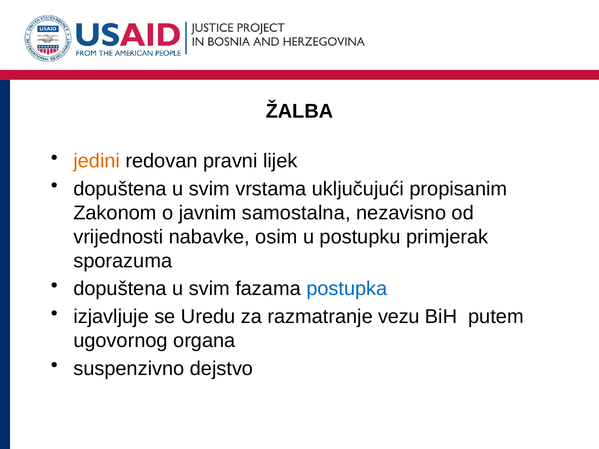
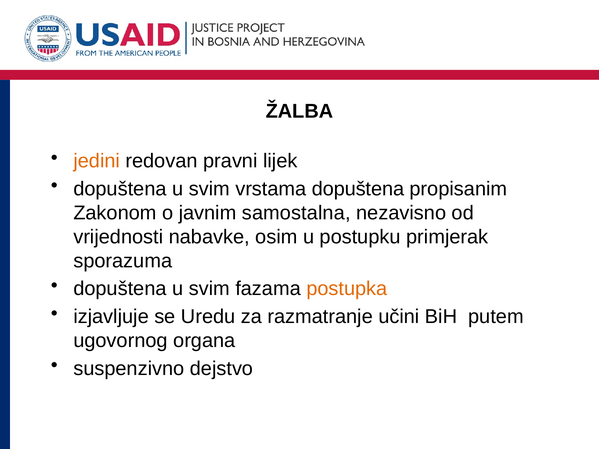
vrstama uključujući: uključujući -> dopuštena (358, 189)
postupka colour: blue -> orange (347, 289)
vezu: vezu -> učini (399, 317)
